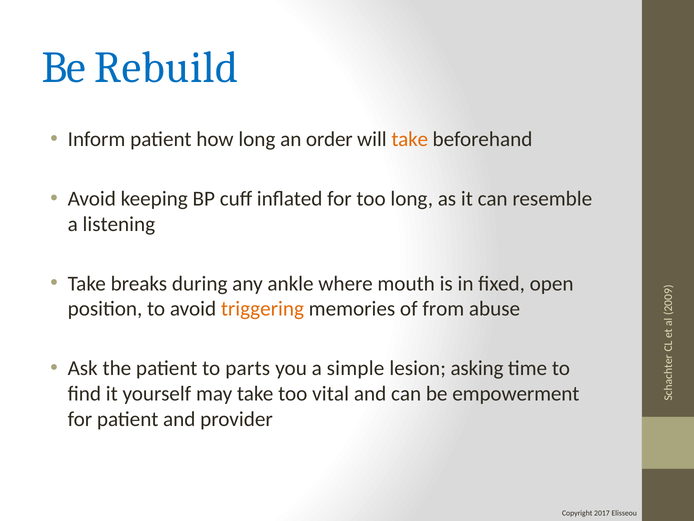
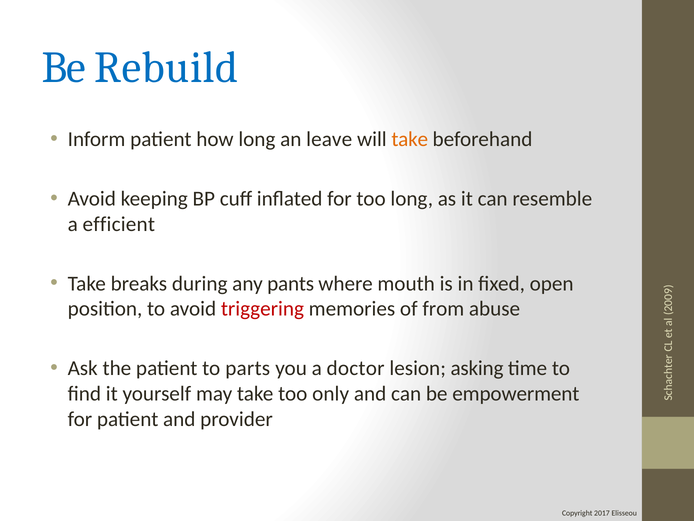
order: order -> leave (329, 139)
listening: listening -> efficient (119, 224)
ankle: ankle -> pants (291, 283)
triggering colour: orange -> red (262, 309)
simple: simple -> doctor (356, 368)
vital: vital -> only (331, 393)
